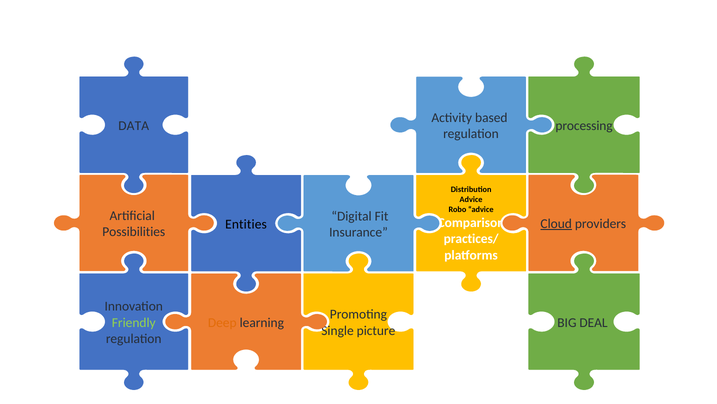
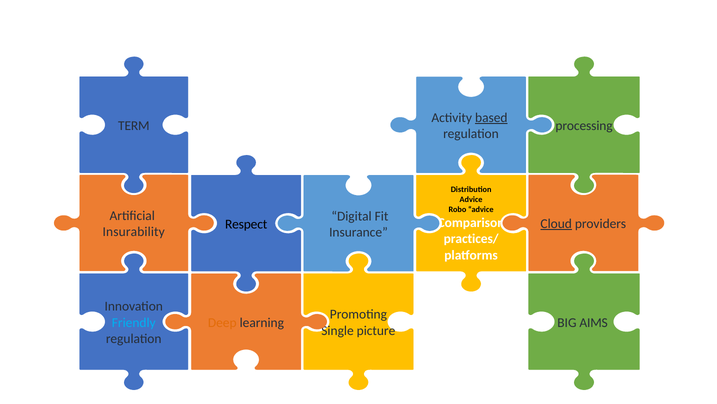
based underline: none -> present (491, 117)
DATA: DATA -> TERM (134, 125)
Entities: Entities -> Respect (246, 224)
Possibilities: Possibilities -> Insurability (134, 232)
Friendly colour: light green -> light blue (134, 322)
DEAL: DEAL -> AIMS (594, 322)
